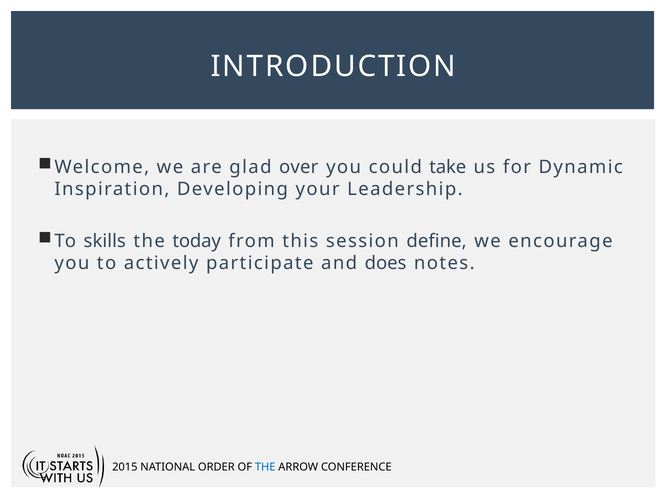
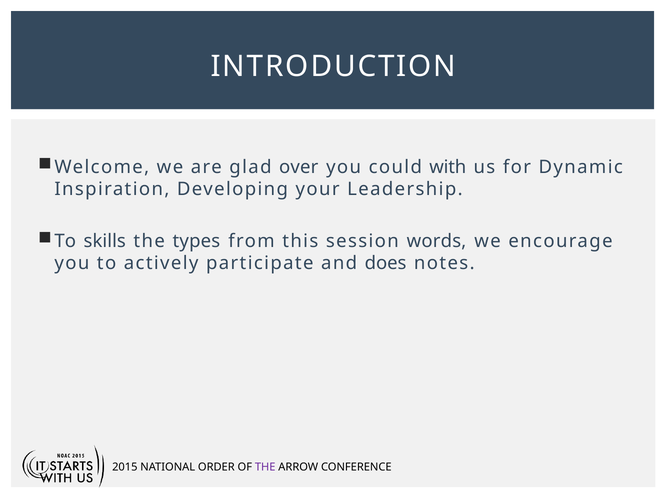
take: take -> with (448, 167)
today: today -> types (196, 241)
define: define -> words (437, 241)
THE colour: blue -> purple (265, 467)
